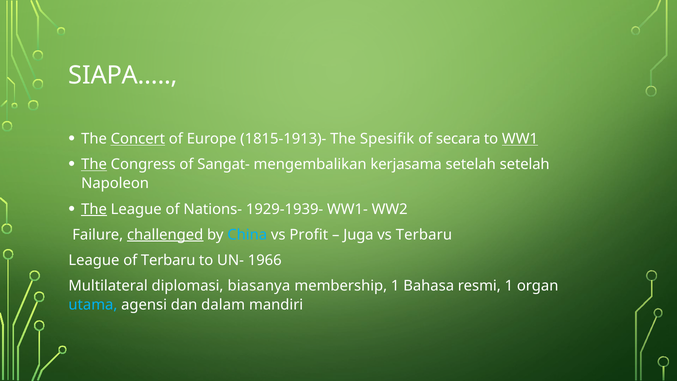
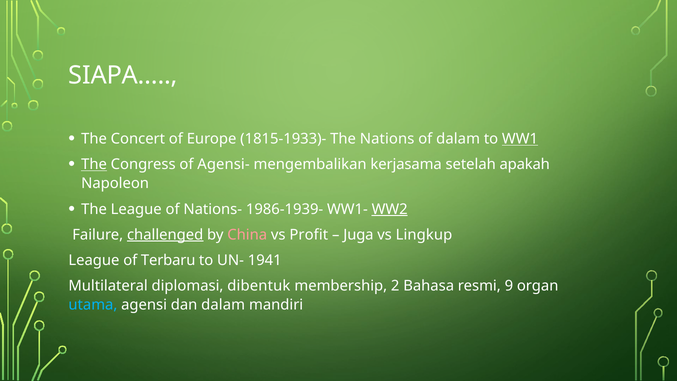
Concert underline: present -> none (138, 139)
1815-1913)-: 1815-1913)- -> 1815-1933)- (283, 139)
Spesifik: Spesifik -> Nations (387, 139)
of secara: secara -> dalam (458, 139)
Sangat-: Sangat- -> Agensi- (224, 164)
setelah setelah: setelah -> apakah (525, 164)
The underline: present -> none (94, 209)
1929-1939-: 1929-1939- -> 1986-1939- (285, 209)
WW2 underline: none -> present (390, 209)
China colour: light blue -> pink (247, 235)
vs Terbaru: Terbaru -> Lingkup (424, 235)
1966: 1966 -> 1941 (265, 260)
biasanya: biasanya -> dibentuk (259, 286)
membership 1: 1 -> 2 (395, 286)
resmi 1: 1 -> 9 (509, 286)
